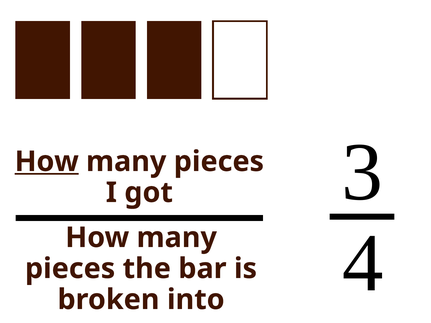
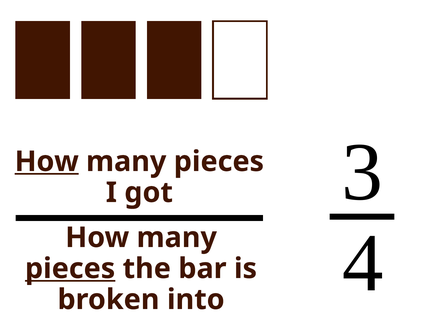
pieces underline: none -> present (70, 269)
